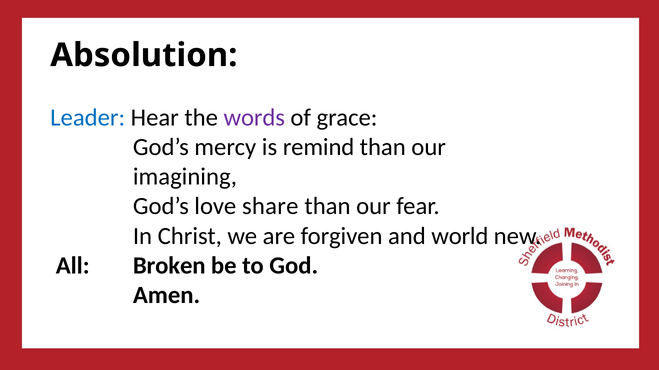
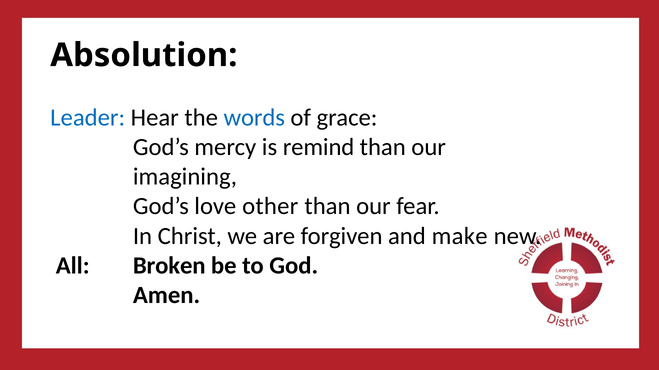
words colour: purple -> blue (254, 118)
share: share -> other (270, 207)
world: world -> make (460, 236)
